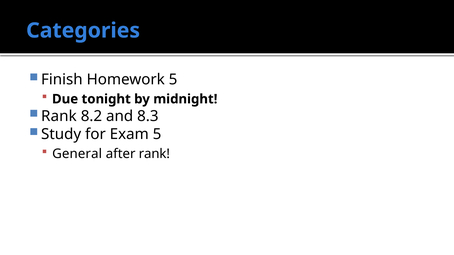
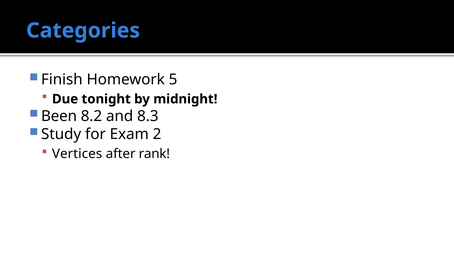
Rank: Rank -> Been (59, 116)
Exam 5: 5 -> 2 (157, 135)
General: General -> Vertices (77, 154)
